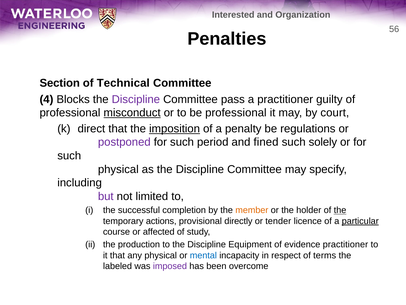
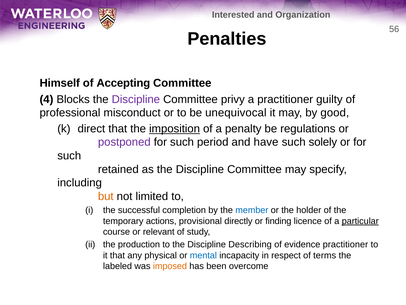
Section: Section -> Himself (60, 83)
Technical: Technical -> Accepting (123, 83)
pass: pass -> privy (233, 99)
misconduct underline: present -> none (132, 113)
be professional: professional -> unequivocal (236, 113)
court: court -> good (335, 113)
fined: fined -> have (266, 142)
physical: physical -> retained (118, 169)
but colour: purple -> orange (106, 196)
member colour: orange -> blue (252, 210)
the underline: present -> none (340, 210)
tender: tender -> finding (278, 221)
affected: affected -> relevant (159, 232)
Equipment: Equipment -> Describing (250, 244)
imposed colour: purple -> orange (170, 266)
